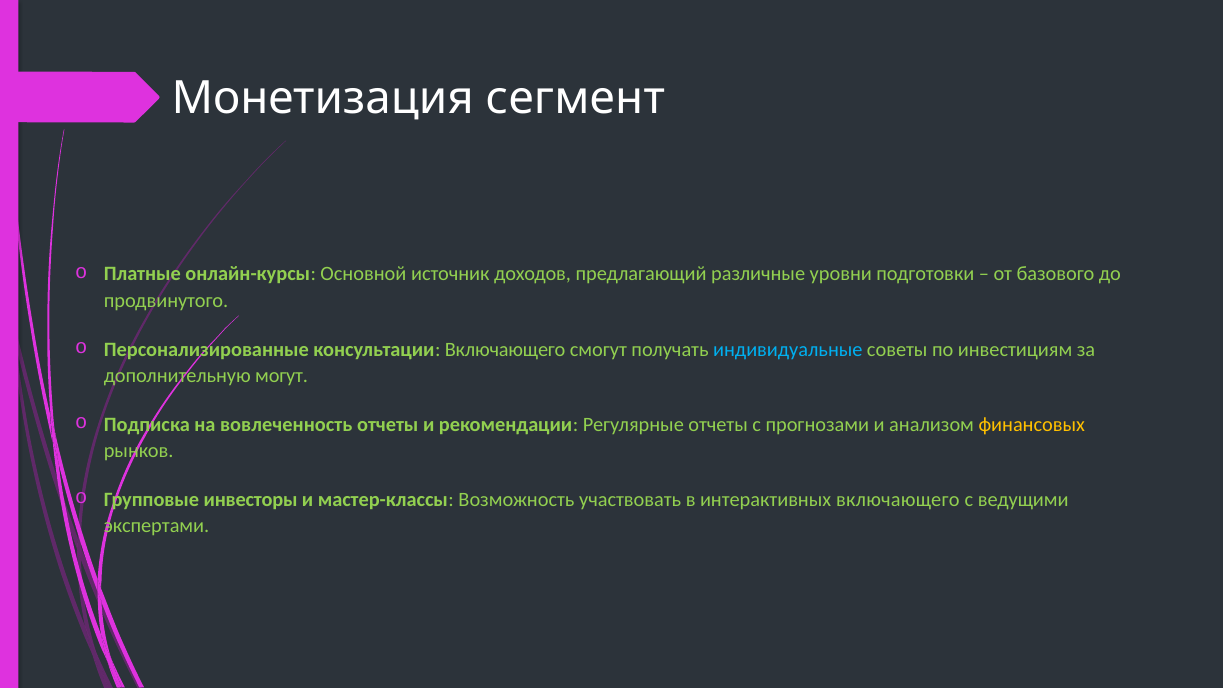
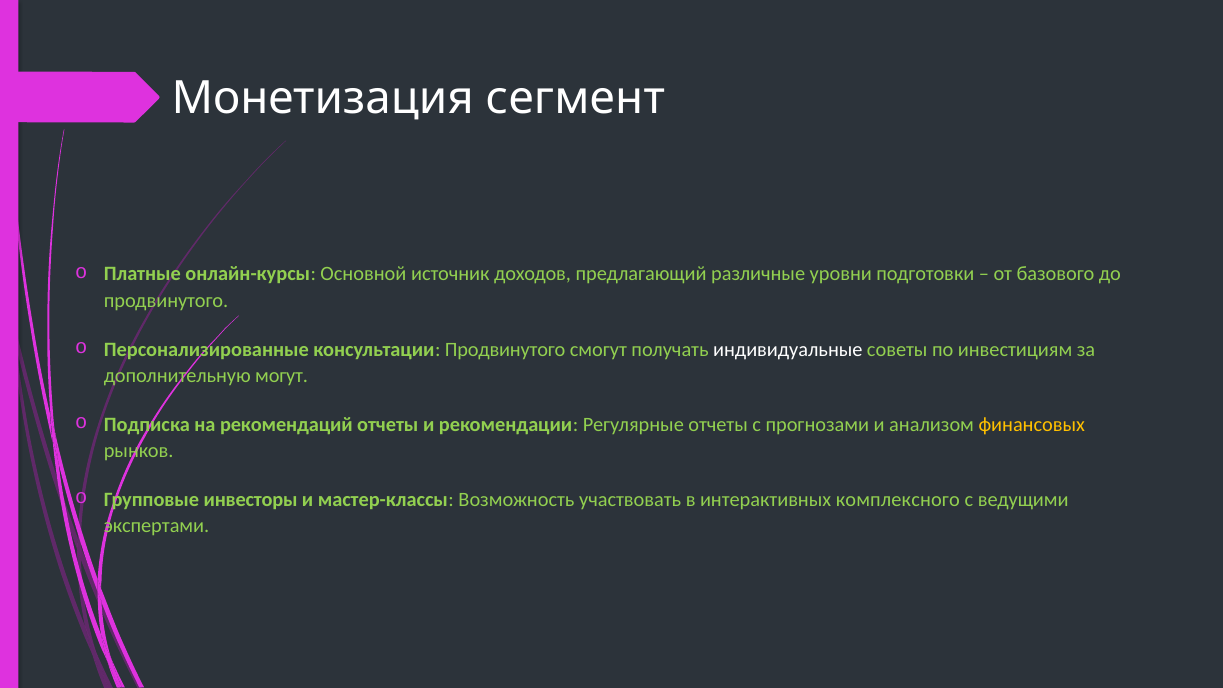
консультации Включающего: Включающего -> Продвинутого (505, 349)
индивидуальные colour: light blue -> white (788, 349)
вовлеченность: вовлеченность -> рекомендаций (286, 424)
интерактивных включающего: включающего -> комплексного (898, 500)
